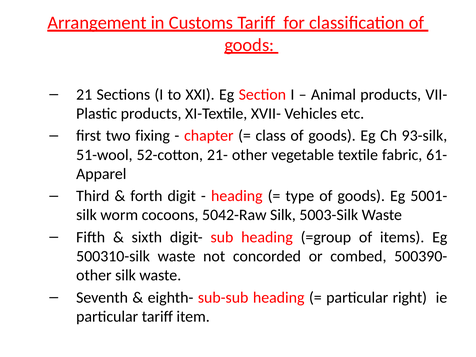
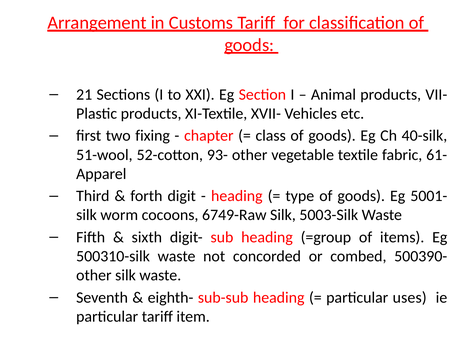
93-silk: 93-silk -> 40-silk (424, 136)
21-: 21- -> 93- (217, 155)
5042-Raw: 5042-Raw -> 6749-Raw (234, 215)
right: right -> uses (410, 298)
